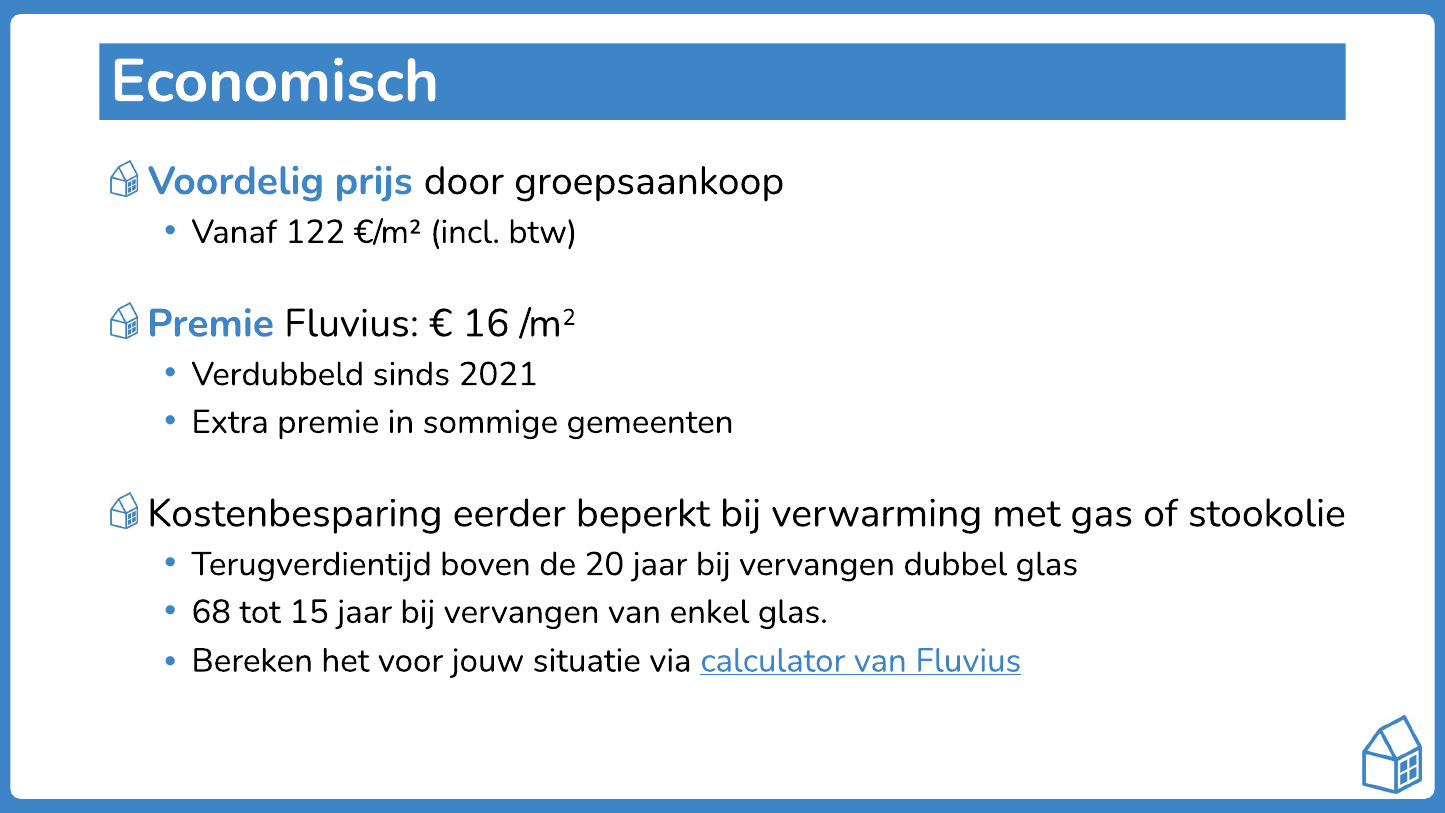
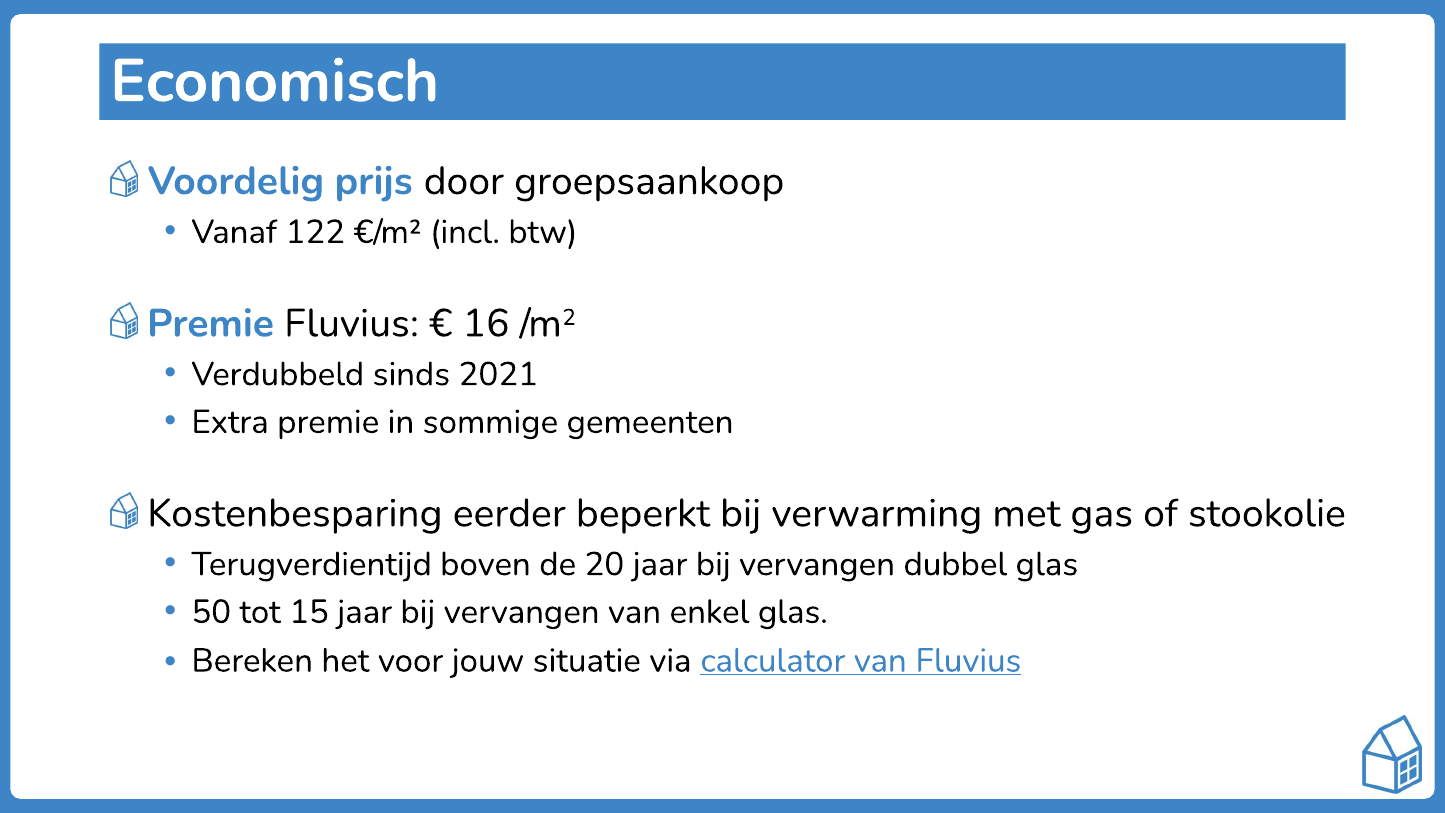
68: 68 -> 50 (211, 612)
